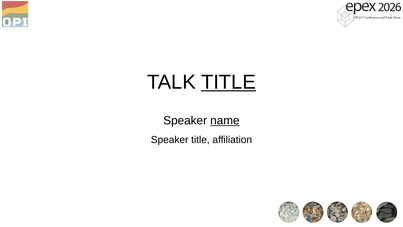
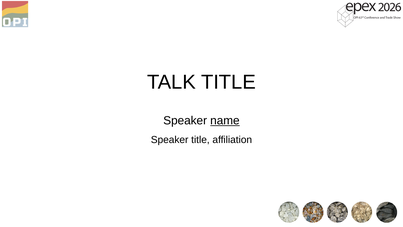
TITLE underline: present -> none (228, 82)
